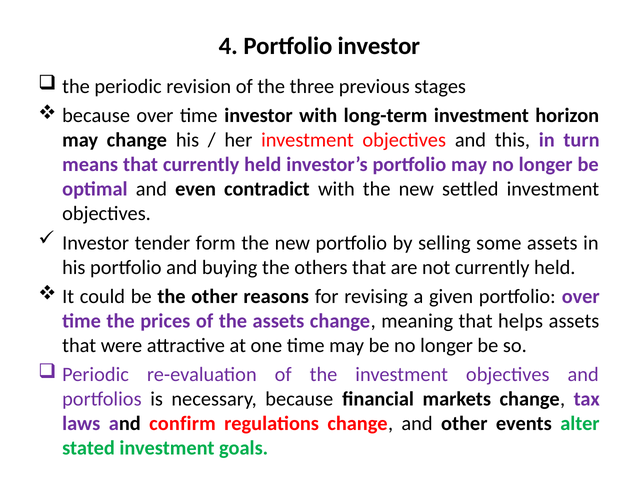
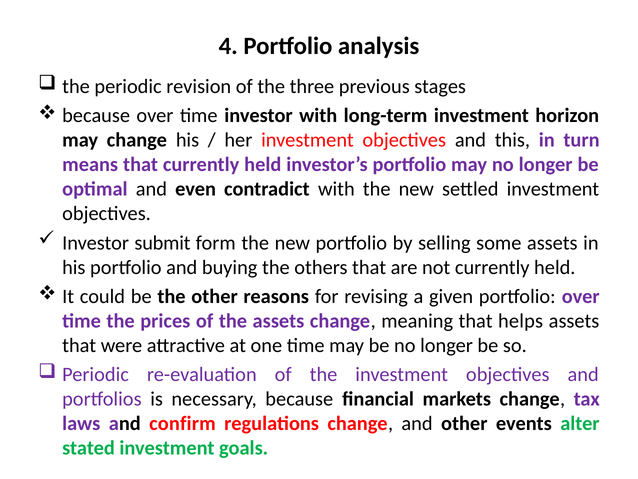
Portfolio investor: investor -> analysis (379, 46)
tender: tender -> submit (163, 243)
